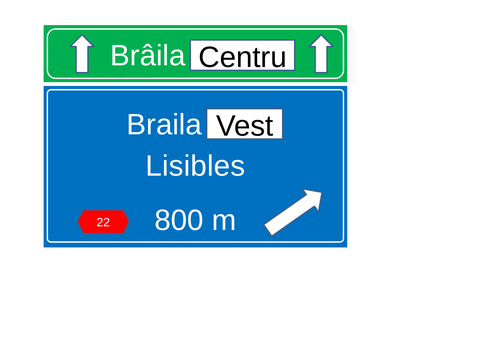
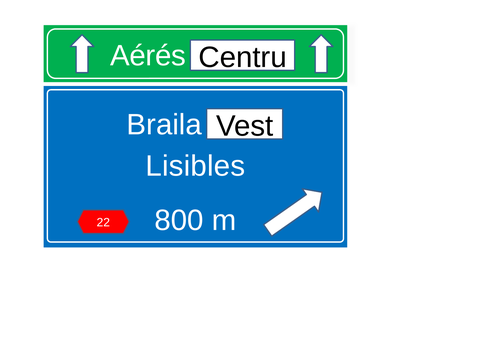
Brâila: Brâila -> Aérés (148, 56)
